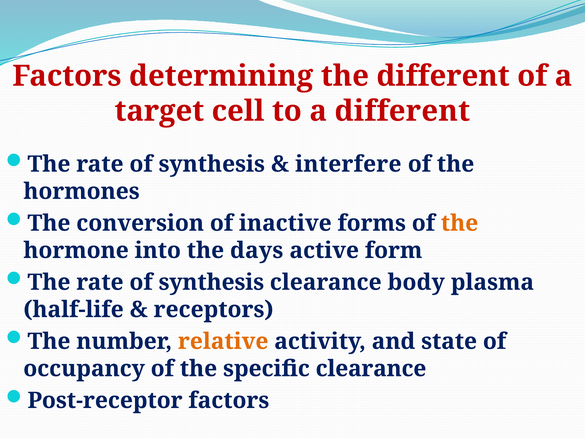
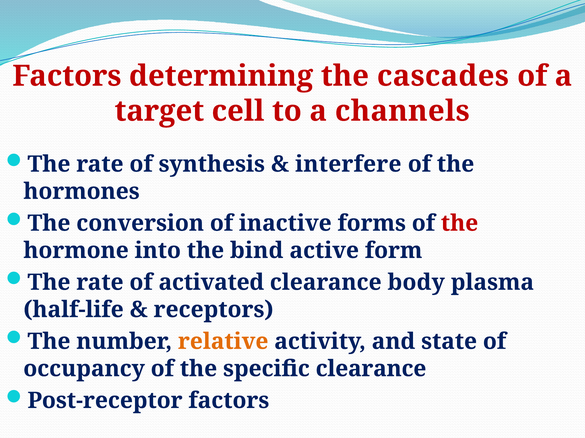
the different: different -> cascades (443, 76)
a different: different -> channels (402, 111)
the colour: orange -> red (460, 224)
days: days -> bind (257, 251)
synthesis: synthesis -> activated (211, 283)
